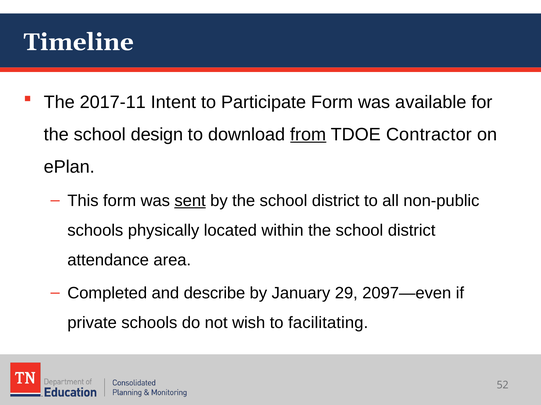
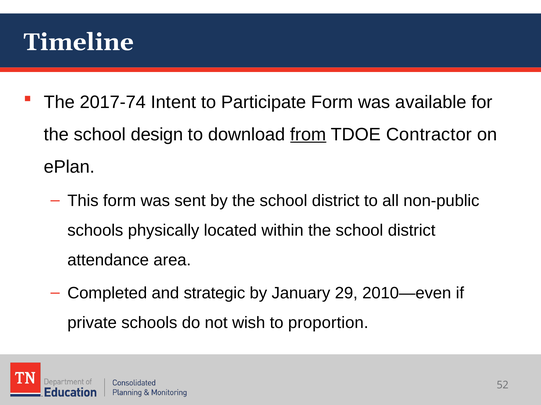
2017-11: 2017-11 -> 2017-74 (113, 102)
sent underline: present -> none (190, 201)
describe: describe -> strategic (214, 294)
2097—even: 2097—even -> 2010—even (407, 294)
facilitating: facilitating -> proportion (328, 323)
